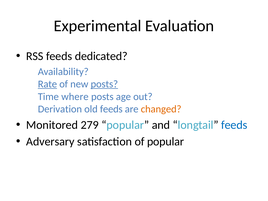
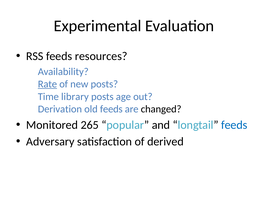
dedicated: dedicated -> resources (101, 56)
posts underline: present -> none (104, 84)
where: where -> library (75, 97)
changed colour: orange -> black (161, 109)
279: 279 -> 265 (90, 125)
of popular: popular -> derived (165, 142)
